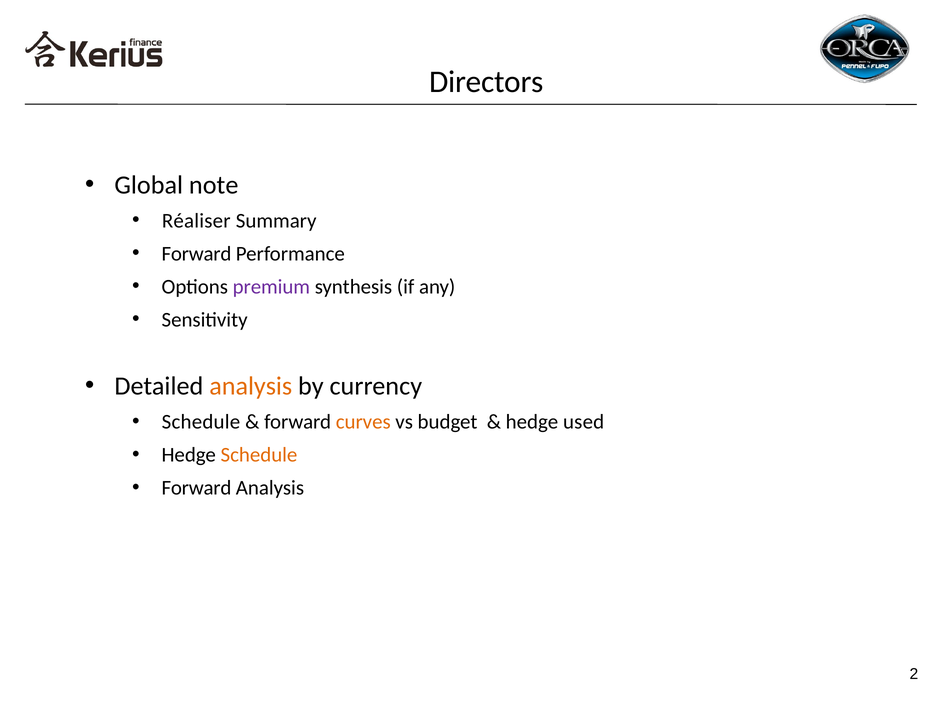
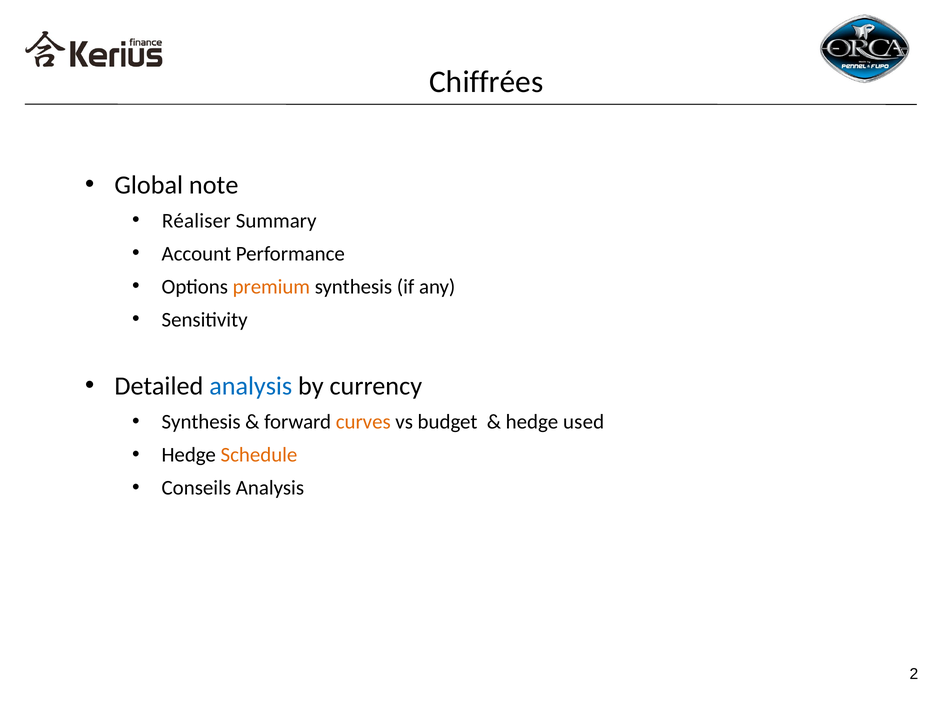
Directors: Directors -> Chiffrées (486, 82)
Forward: Forward -> Account (196, 254)
premium colour: purple -> orange (271, 287)
analysis colour: orange -> blue (251, 386)
Schedule: Schedule -> Synthesis (201, 422)
Forward: Forward -> Conseils (196, 488)
